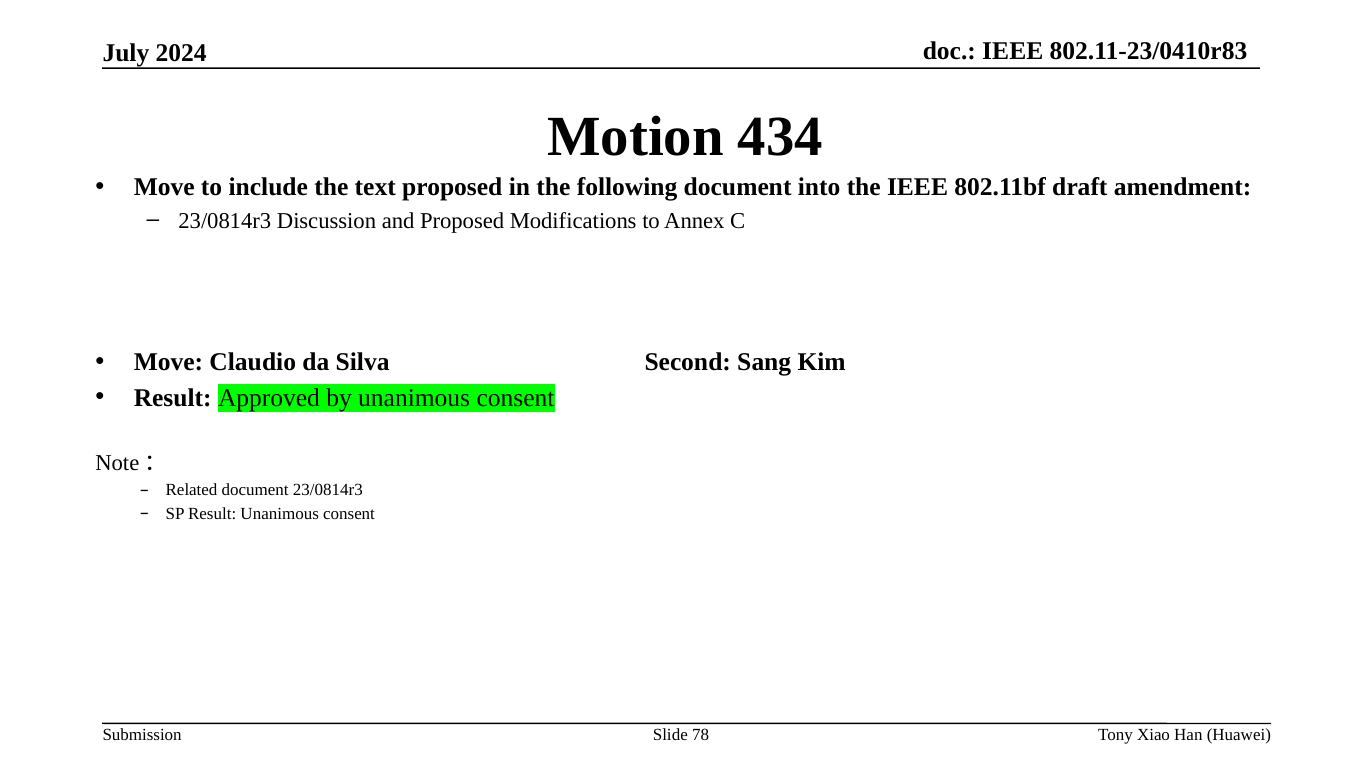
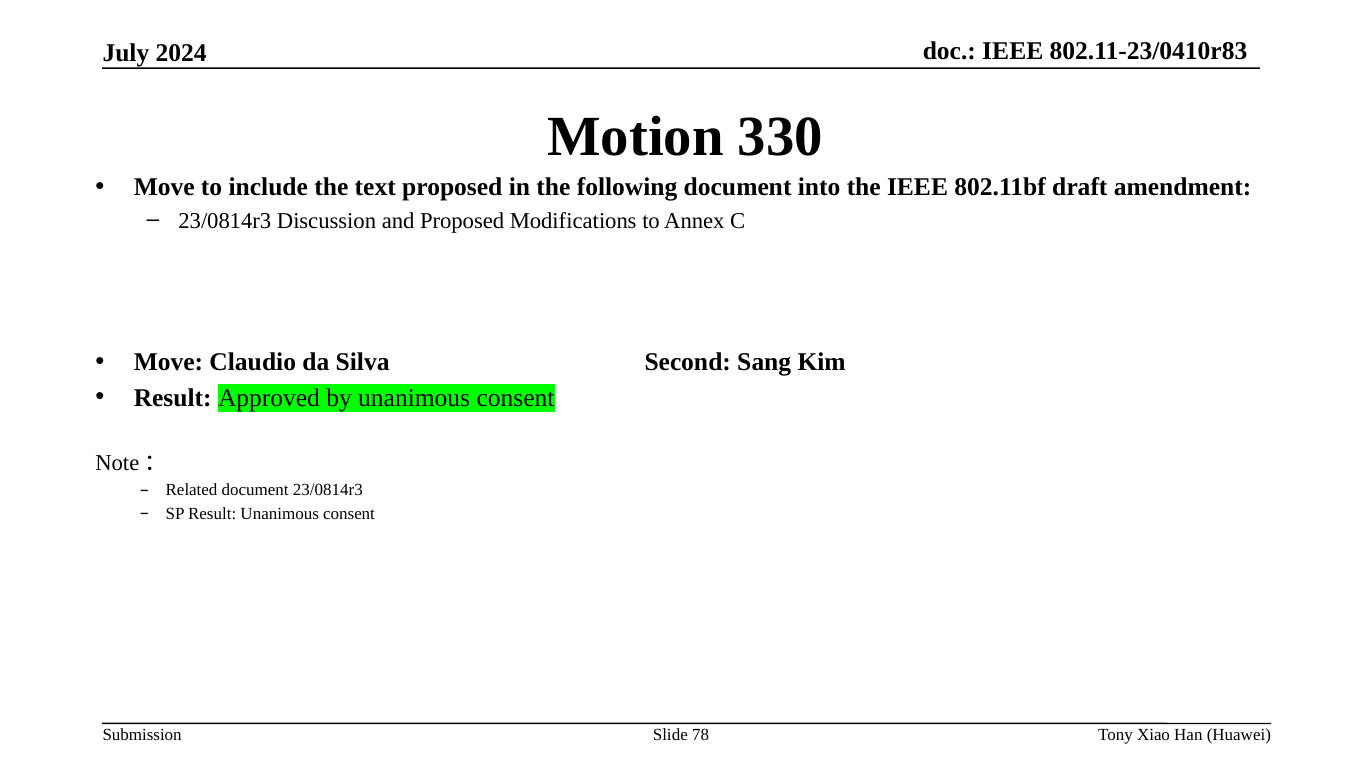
434: 434 -> 330 (780, 137)
